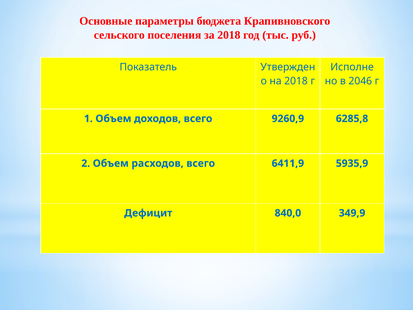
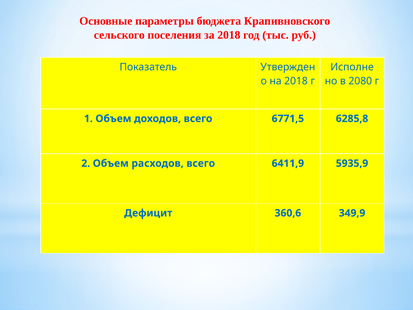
2046: 2046 -> 2080 (360, 81)
9260,9: 9260,9 -> 6771,5 (288, 119)
840,0: 840,0 -> 360,6 (288, 213)
